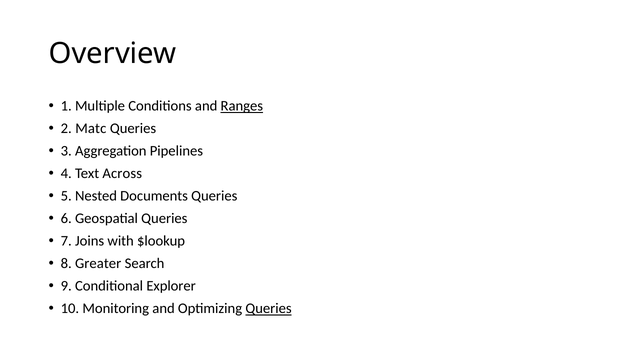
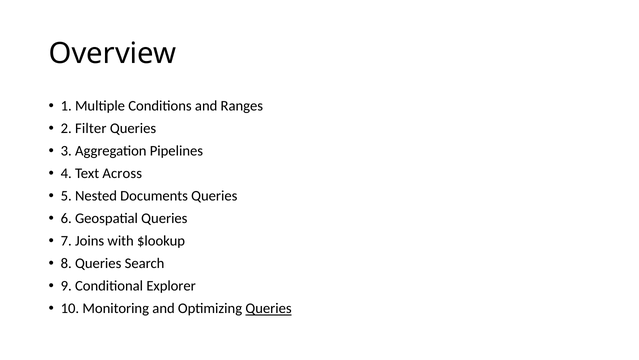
Ranges underline: present -> none (242, 106)
Matc: Matc -> Filter (91, 128)
8 Greater: Greater -> Queries (98, 263)
